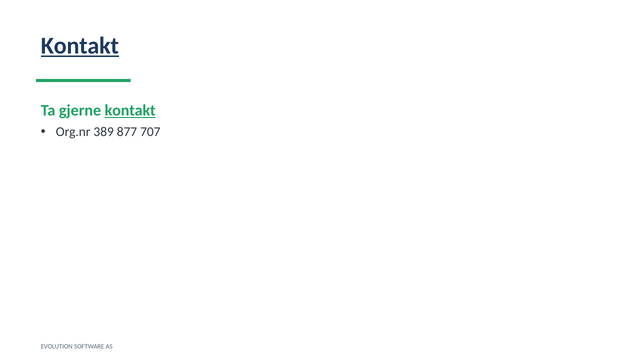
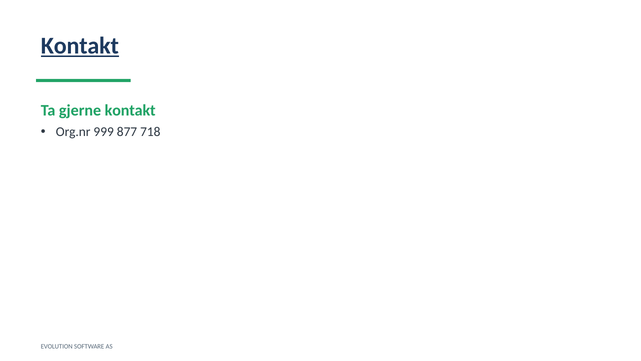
kontakt underline: present -> none (130, 110)
389: 389 -> 999 (104, 132)
707: 707 -> 718 (150, 132)
